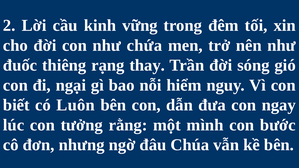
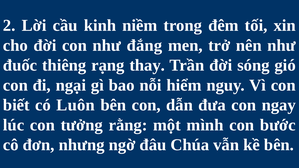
vững: vững -> niềm (140, 25)
chứa: chứa -> đắng (144, 45)
